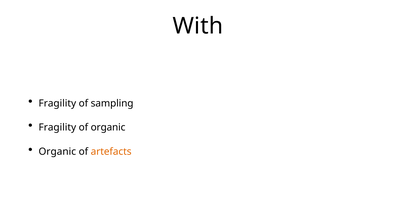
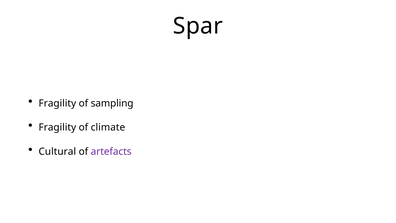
With: With -> Spar (198, 26)
of organic: organic -> climate (108, 127)
Organic: Organic -> Cultural (57, 151)
artefacts colour: orange -> purple (111, 151)
